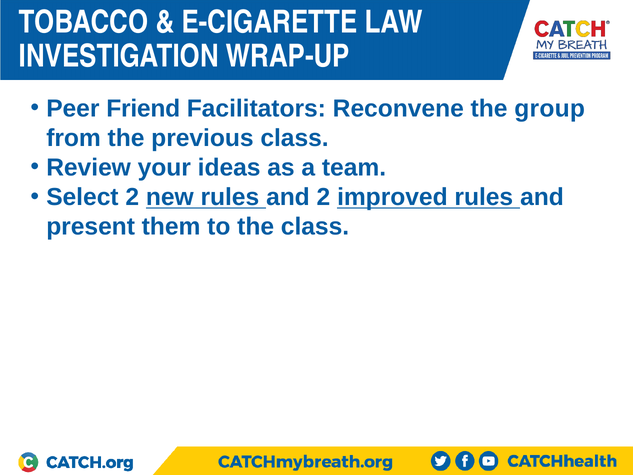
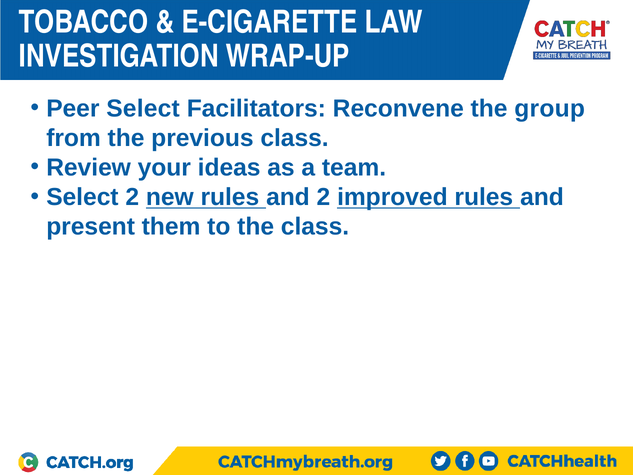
Peer Friend: Friend -> Select (143, 109)
